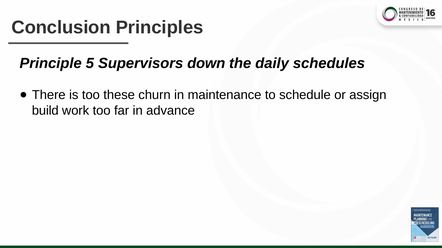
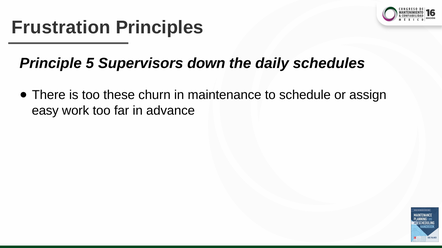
Conclusion: Conclusion -> Frustration (61, 28)
build: build -> easy (45, 111)
